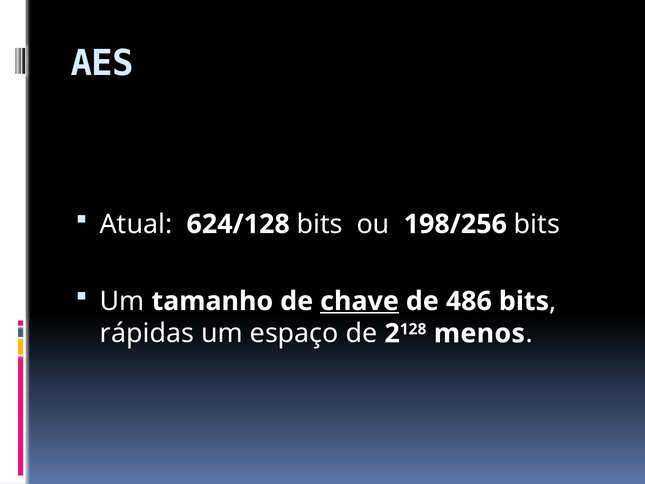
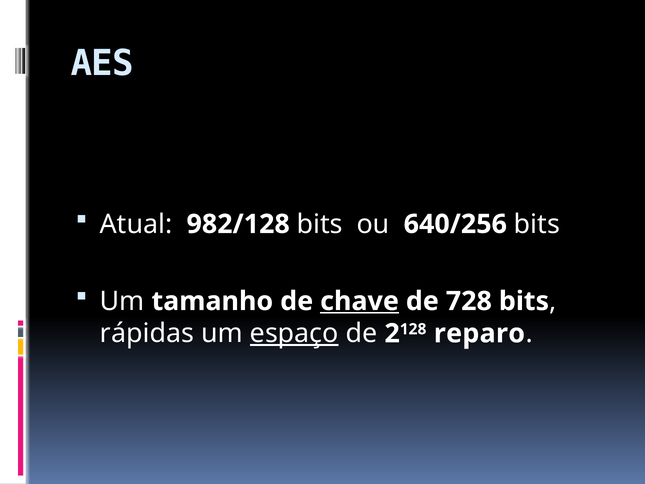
624/128: 624/128 -> 982/128 (238, 224)
198/256: 198/256 -> 640/256 (455, 224)
486: 486 -> 728 (469, 301)
espaço underline: none -> present (294, 333)
menos: menos -> reparo (479, 333)
